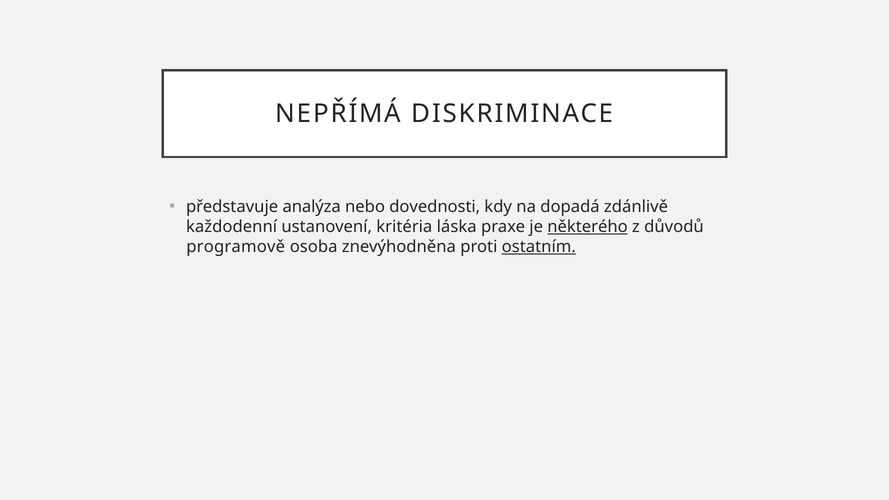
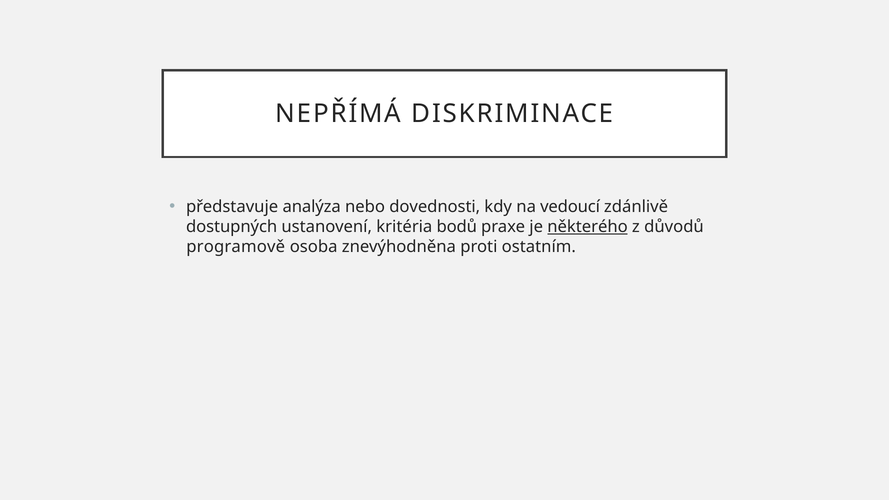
dopadá: dopadá -> vedoucí (570, 207)
každodenní: každodenní -> dostupných (232, 227)
láska: láska -> bodů (457, 227)
ostatním underline: present -> none (539, 247)
